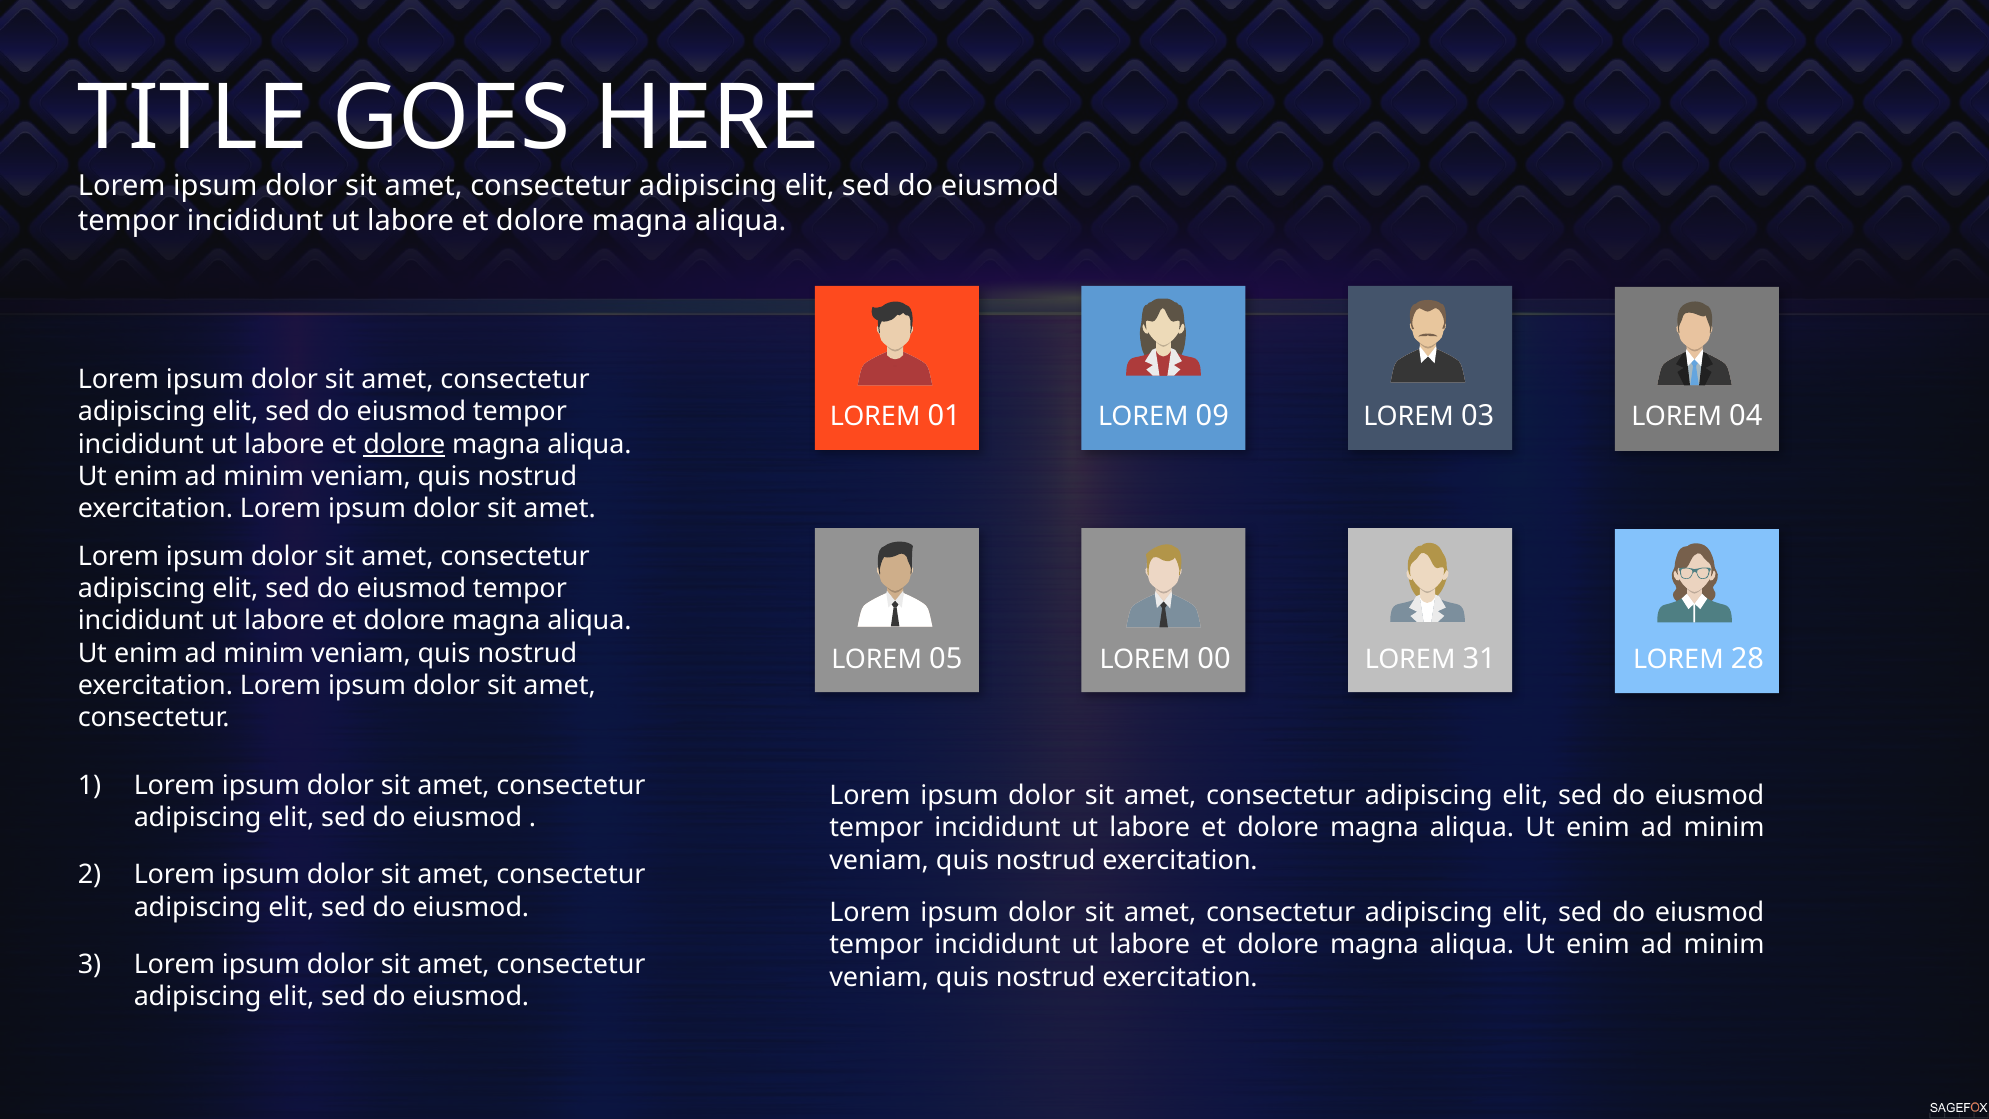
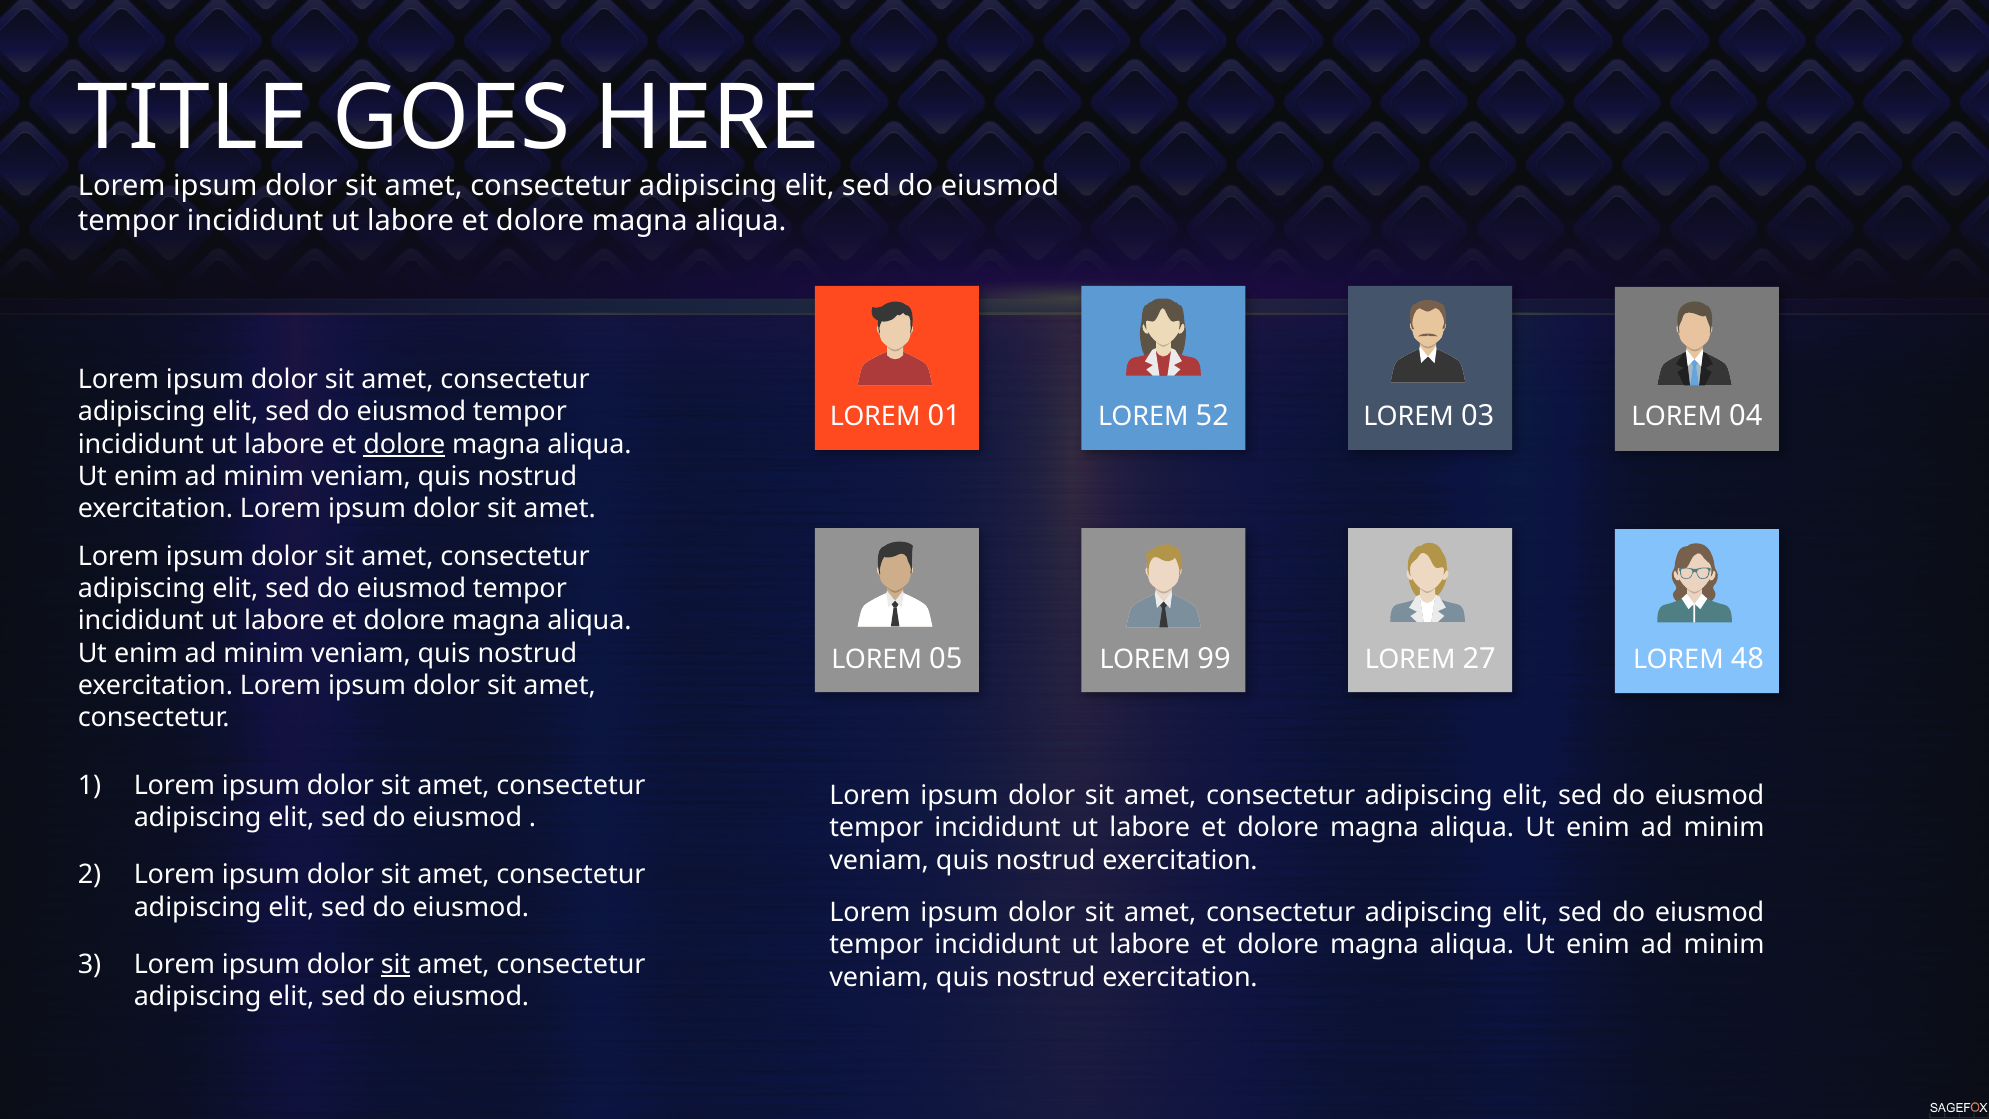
09: 09 -> 52 (1212, 416)
00: 00 -> 99 (1214, 659)
31: 31 -> 27 (1479, 659)
28: 28 -> 48 (1747, 659)
sit underline: none -> present (396, 964)
